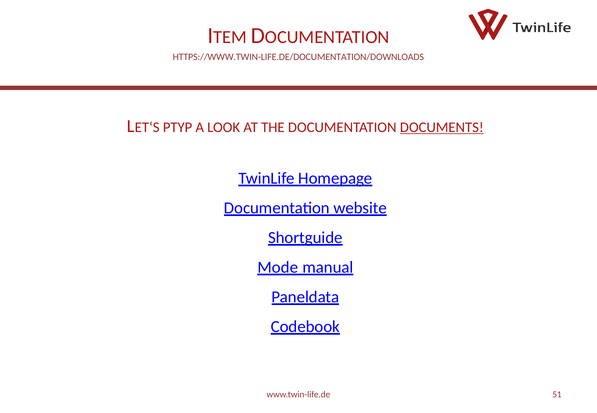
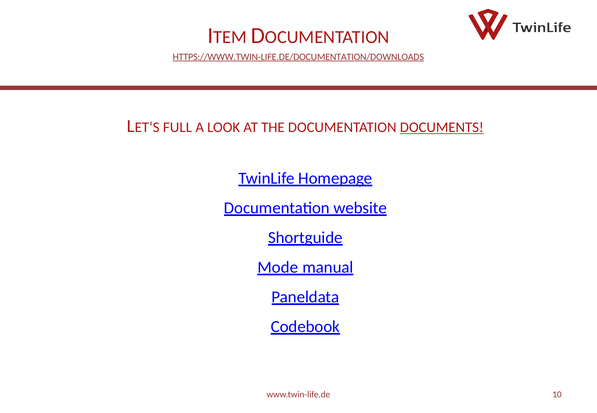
HTTPS://WWW.TWIN-LIFE.DE/DOCUMENTATION/DOWNLOADS underline: none -> present (298, 57)
PTYP: PTYP -> FULL (177, 127)
51: 51 -> 10 (557, 395)
